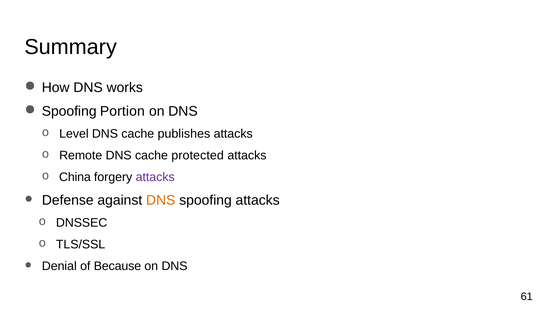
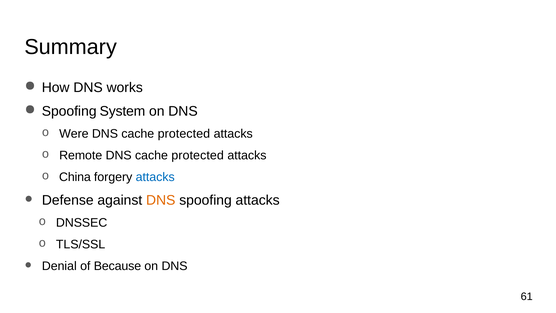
Portion: Portion -> System (122, 111)
Level: Level -> Were (74, 134)
publishes: publishes -> protected (184, 134)
attacks colour: purple -> blue (155, 177)
